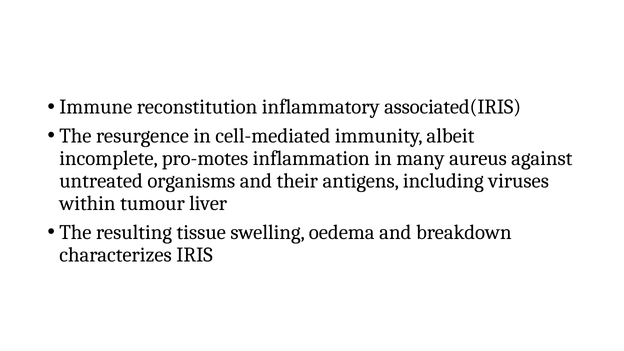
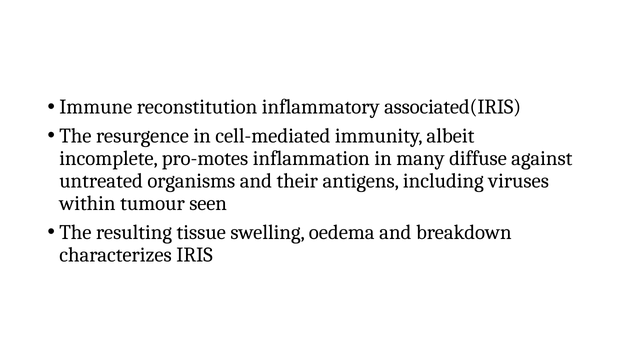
aureus: aureus -> diffuse (478, 158)
liver: liver -> seen (208, 203)
